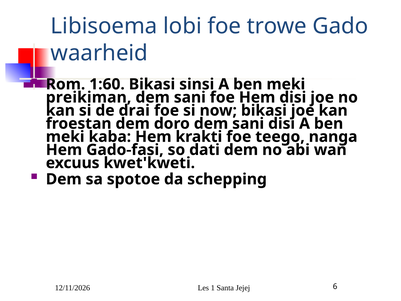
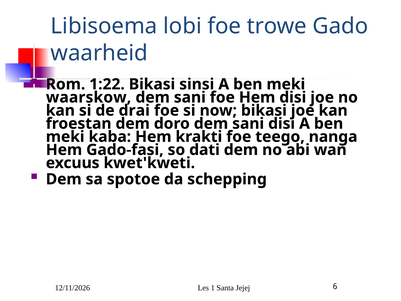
1:60: 1:60 -> 1:22 (107, 84)
preikiman: preikiman -> waarskow (89, 97)
